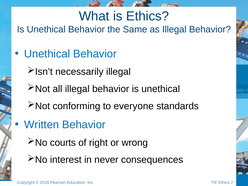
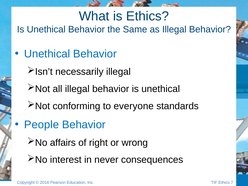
Written: Written -> People (42, 125)
courts: courts -> affairs (63, 143)
